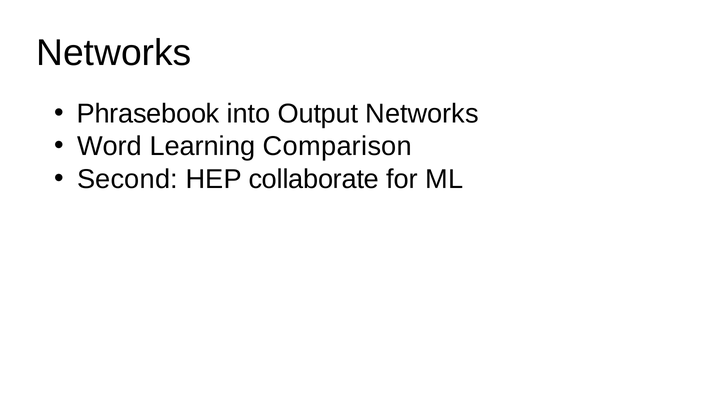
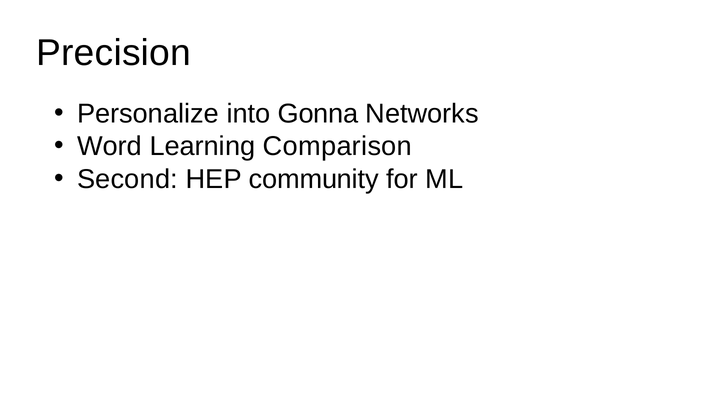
Networks: Networks -> Precision (114, 53)
Phrasebook: Phrasebook -> Personalize (148, 114)
Output: Output -> Gonna (318, 114)
collaborate: collaborate -> community (314, 179)
